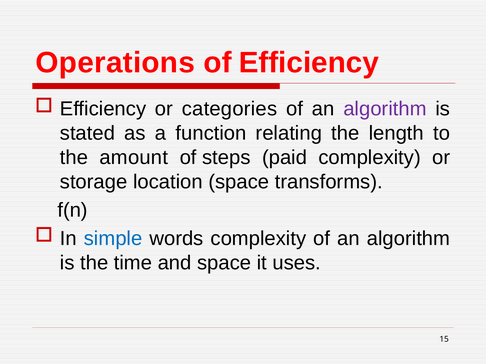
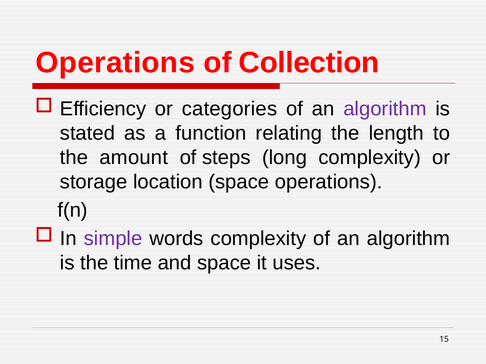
of Efficiency: Efficiency -> Collection (309, 63)
paid: paid -> long (285, 158)
space transforms: transforms -> operations (329, 182)
simple colour: blue -> purple (113, 239)
